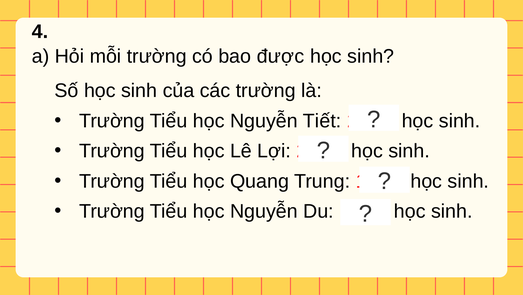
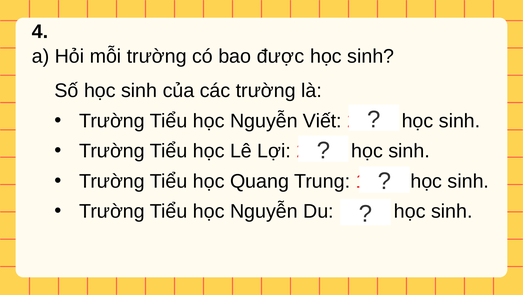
Tiết: Tiết -> Viết (322, 121)
